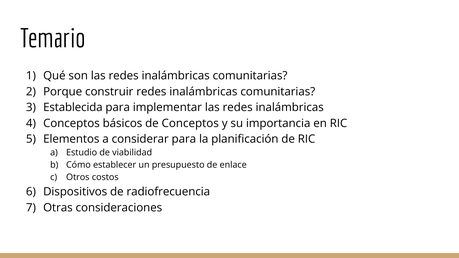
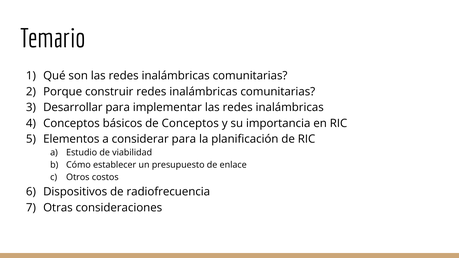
Establecida: Establecida -> Desarrollar (73, 107)
